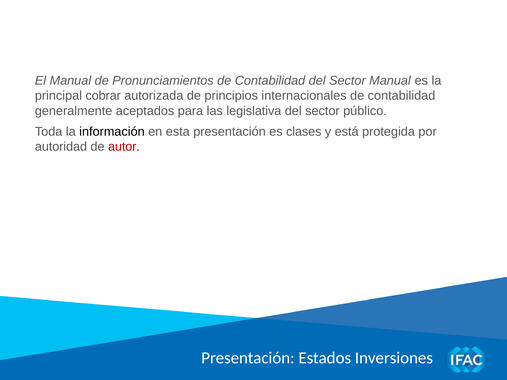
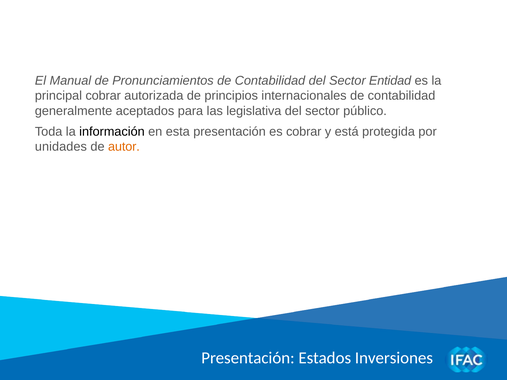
Sector Manual: Manual -> Entidad (390, 81)
es clases: clases -> cobrar (304, 132)
autoridad: autoridad -> unidades (61, 147)
autor colour: red -> orange (124, 147)
